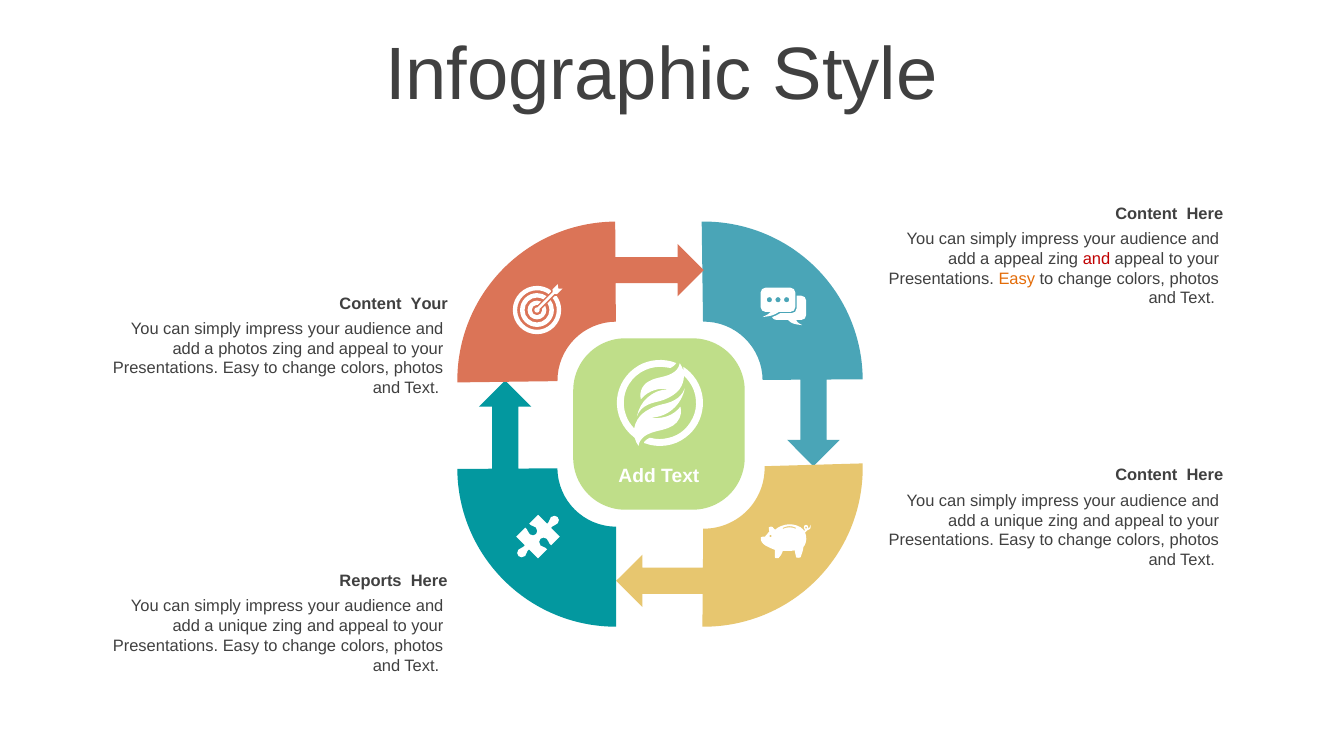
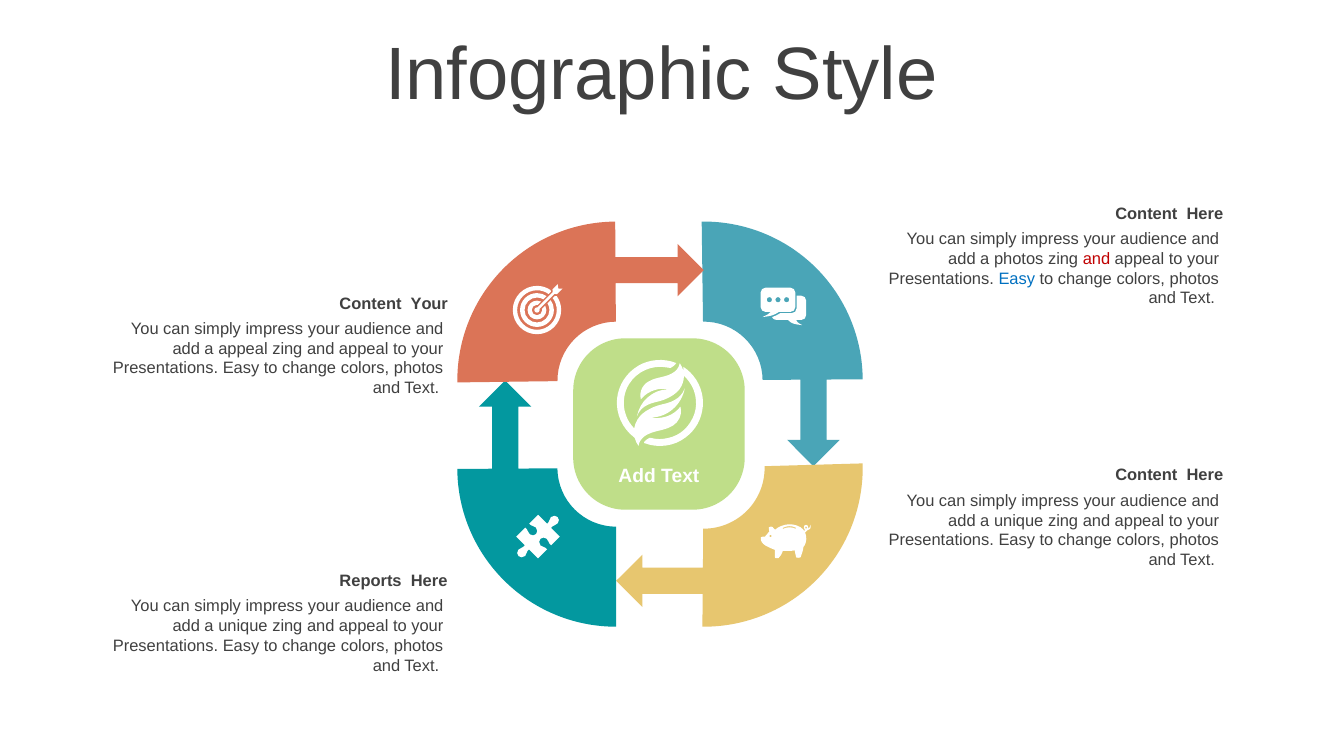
a appeal: appeal -> photos (1019, 259)
Easy colour: orange -> blue (1017, 279)
a photos: photos -> appeal (243, 349)
